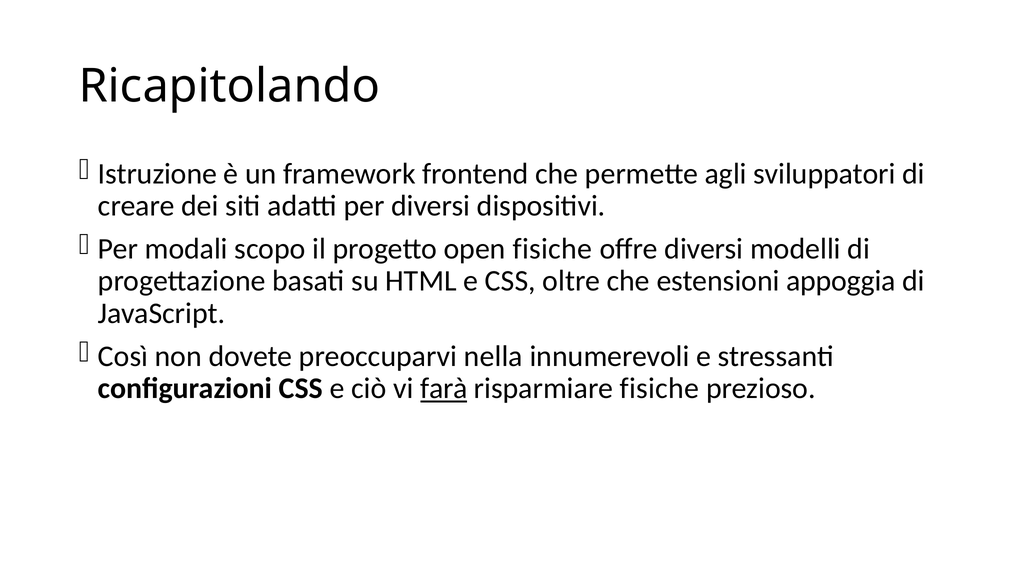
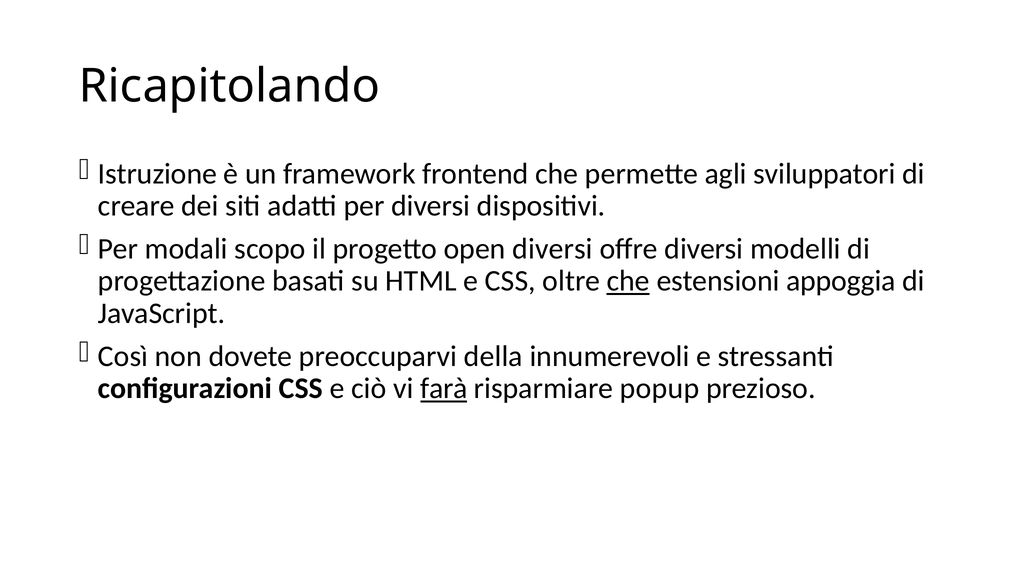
open fisiche: fisiche -> diversi (553, 249)
che underline: none -> present (628, 281)
nella: nella -> della (493, 356)
risparmiare fisiche: fisiche -> popup (659, 388)
